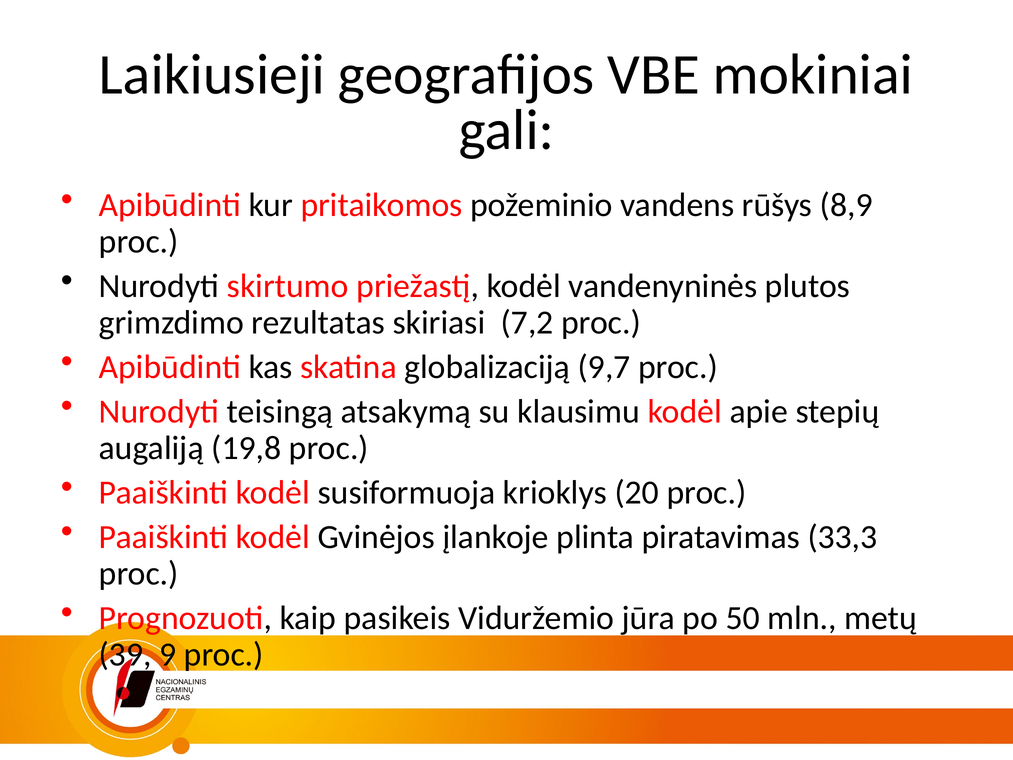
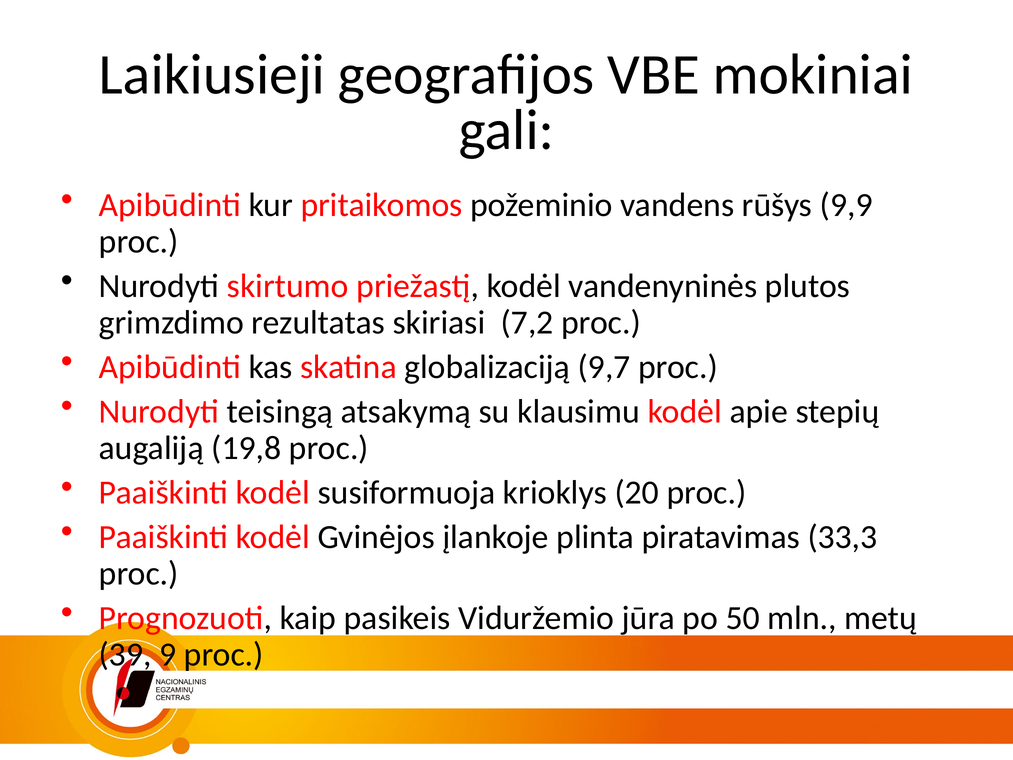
8,9: 8,9 -> 9,9 (846, 205)
